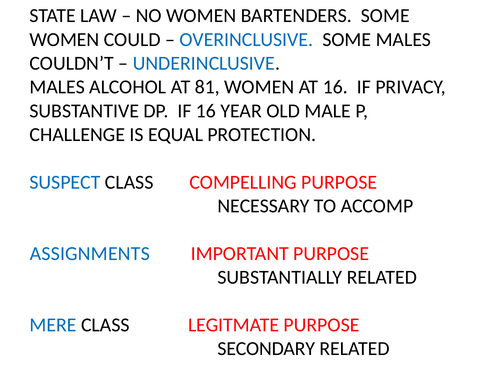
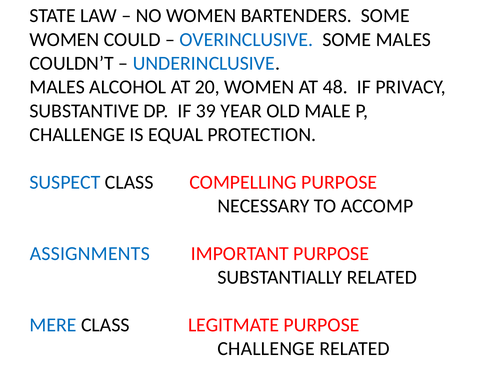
81: 81 -> 20 (207, 87)
AT 16: 16 -> 48 (335, 87)
IF 16: 16 -> 39 (206, 111)
SECONDARY: SECONDARY -> CHALLENGE (266, 349)
